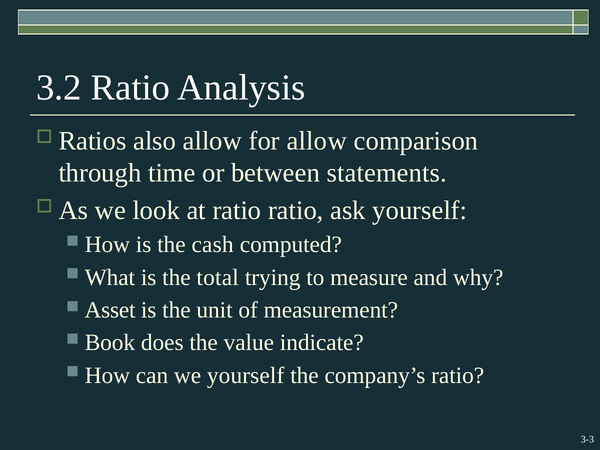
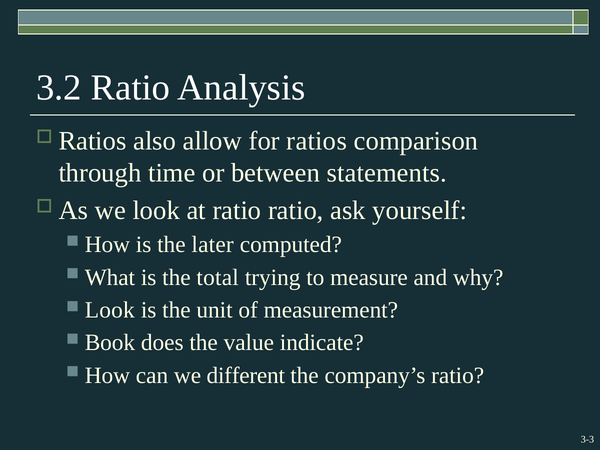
for allow: allow -> ratios (317, 141)
cash: cash -> later (213, 245)
Asset: Asset -> Look (110, 310)
we yourself: yourself -> different (246, 375)
